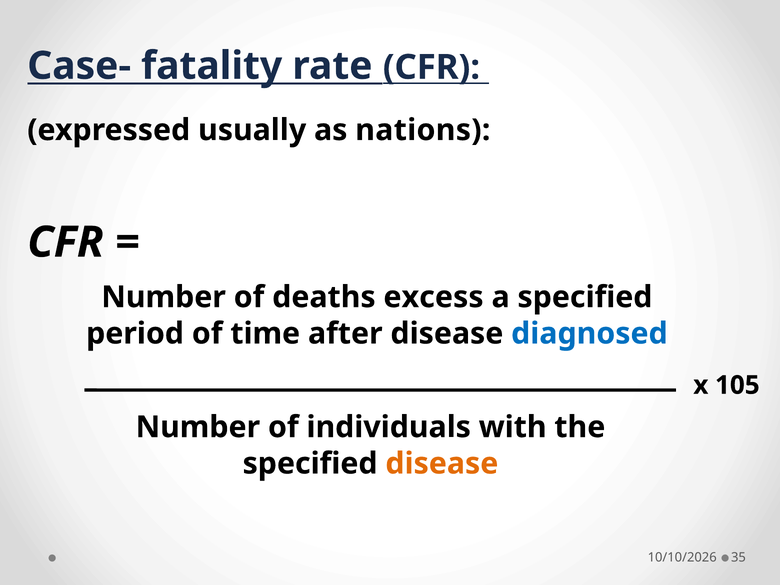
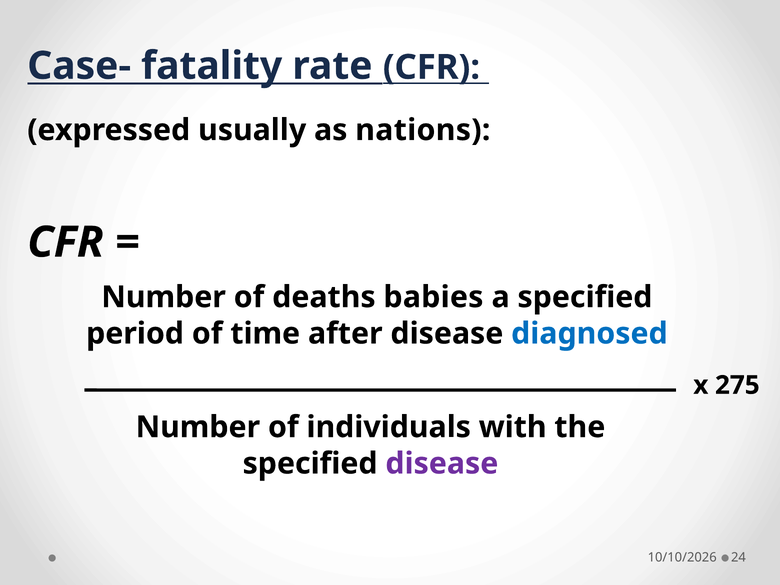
excess: excess -> babies (433, 297)
105: 105 -> 275 (737, 385)
disease colour: orange -> purple (442, 464)
35: 35 -> 24 (739, 558)
